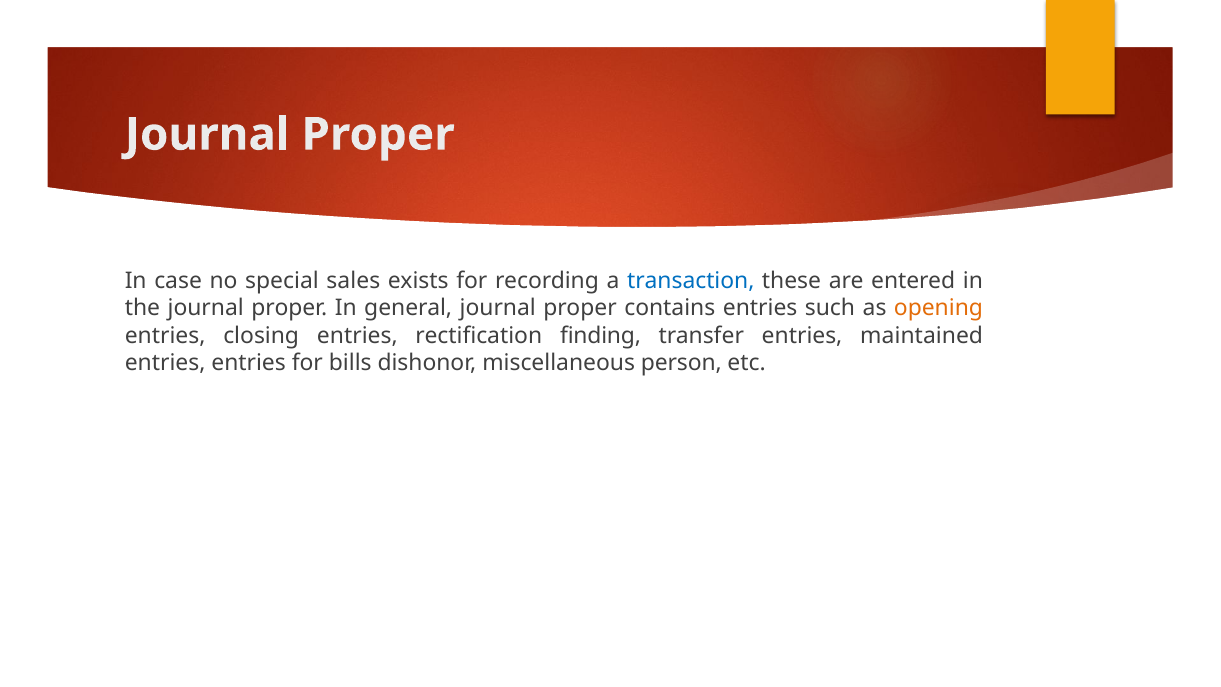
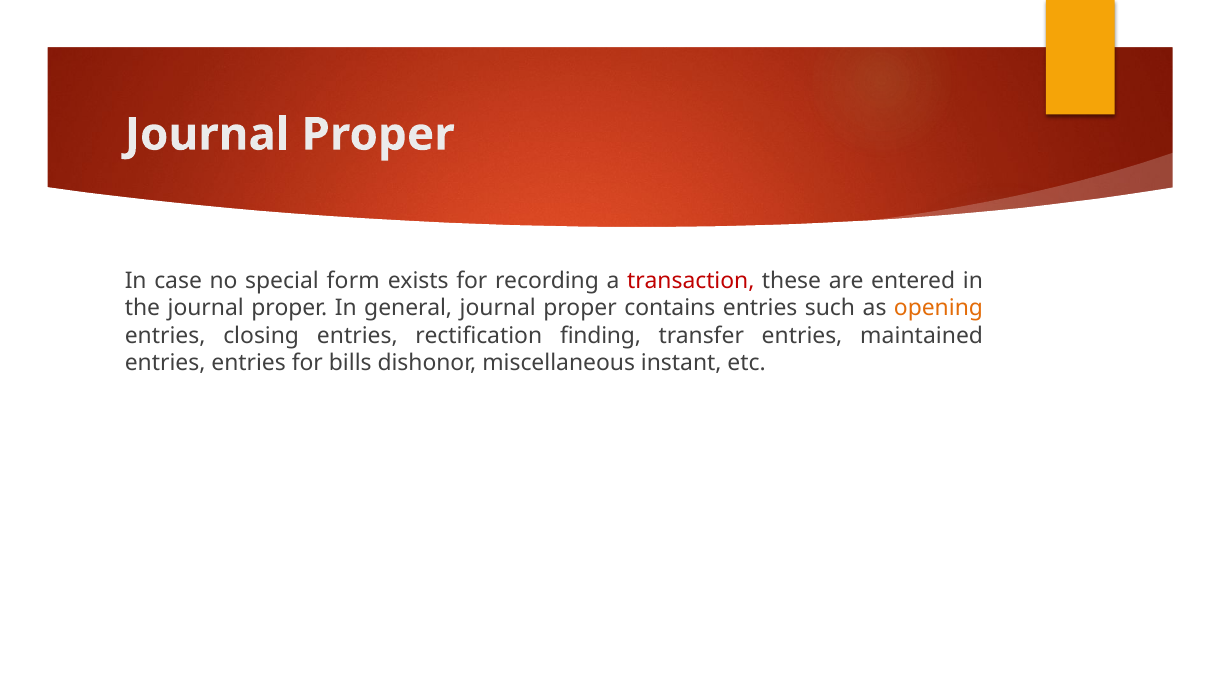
sales: sales -> form (353, 281)
transaction colour: blue -> red (691, 281)
person: person -> instant (681, 363)
